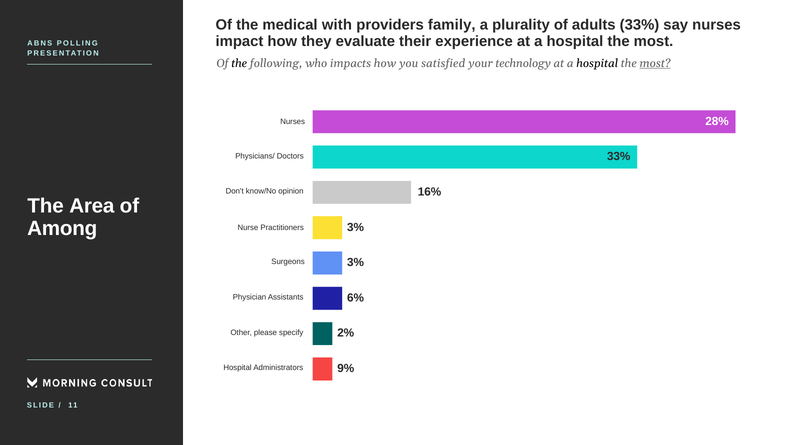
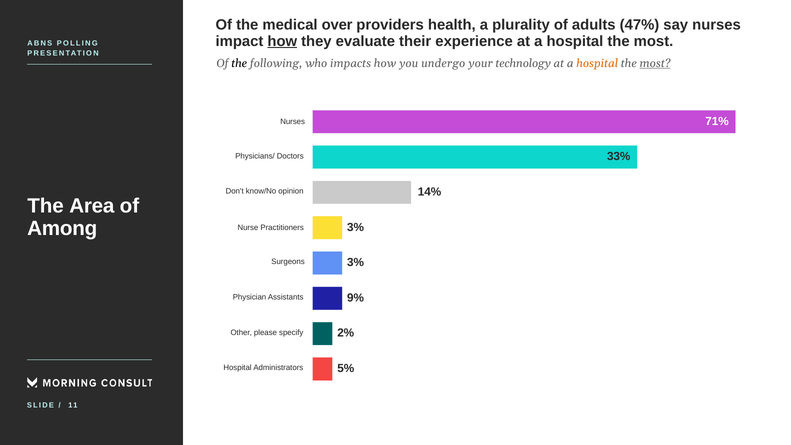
with: with -> over (337, 25)
family: family -> health (452, 25)
adults 33%: 33% -> 47% (640, 25)
how underline: none -> present (282, 41)
satisfied: satisfied -> undergo (443, 63)
hospital colour: black -> orange (597, 63)
28%: 28% -> 71% (717, 121)
16%: 16% -> 14% (430, 192)
6%: 6% -> 9% (356, 298)
9%: 9% -> 5% (346, 368)
